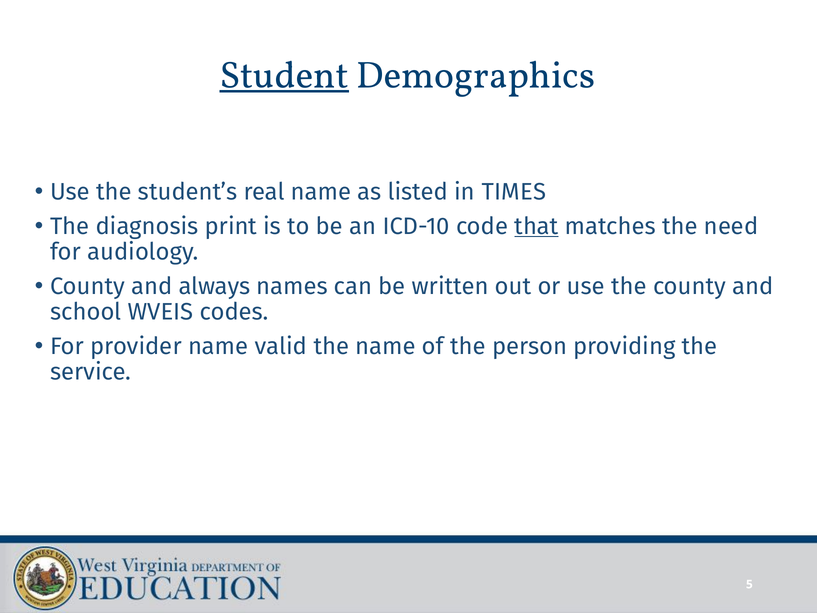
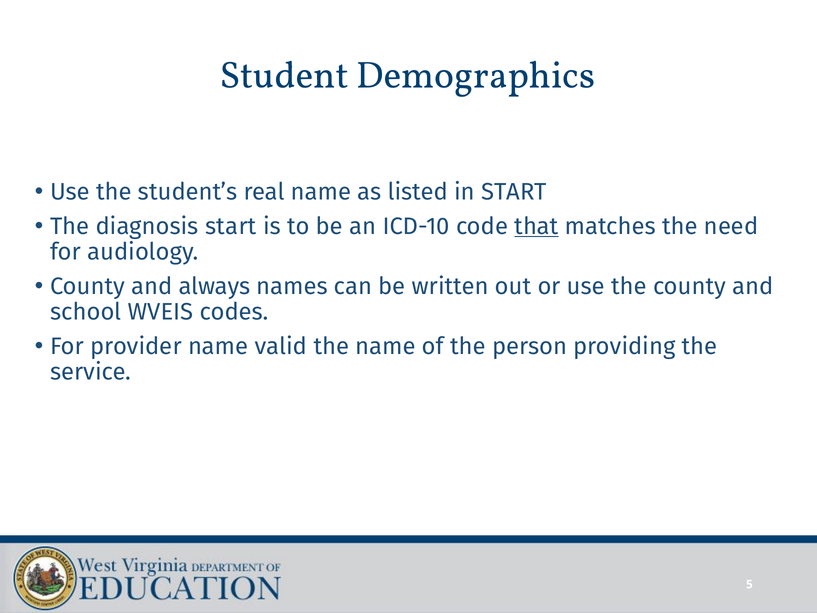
Student underline: present -> none (284, 75)
in TIMES: TIMES -> START (514, 192)
diagnosis print: print -> start (231, 226)
